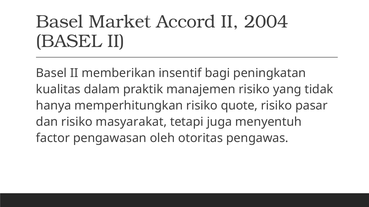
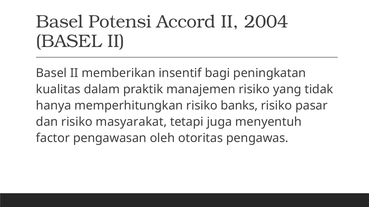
Market: Market -> Potensi (120, 22)
quote: quote -> banks (239, 106)
